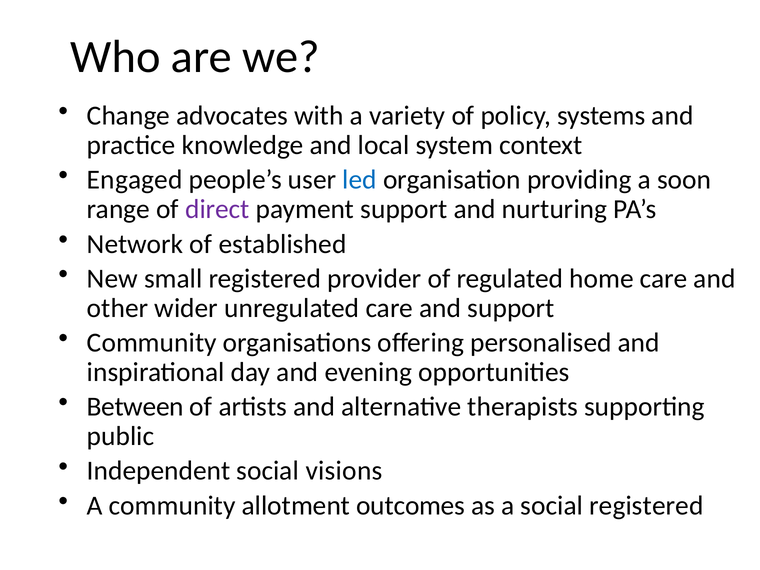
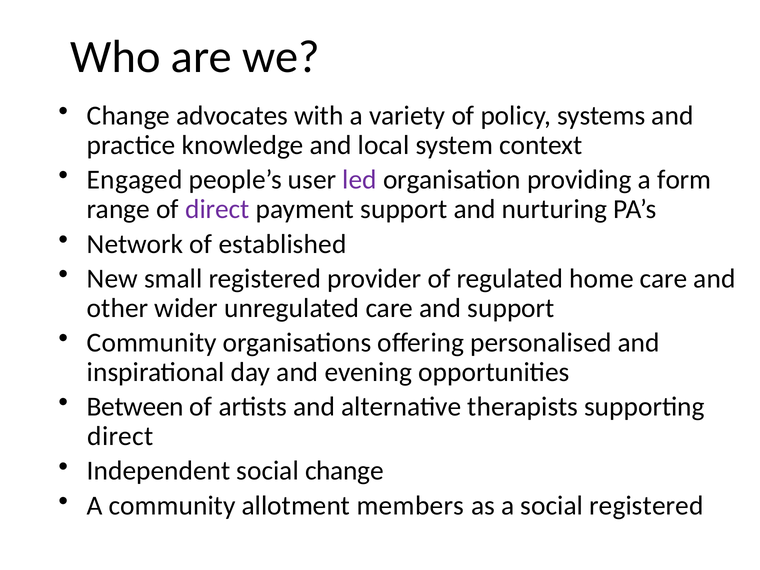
led colour: blue -> purple (360, 180)
soon: soon -> form (684, 180)
public: public -> direct (120, 436)
social visions: visions -> change (344, 471)
outcomes: outcomes -> members (410, 505)
